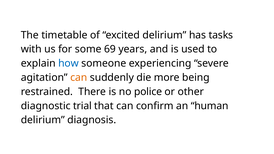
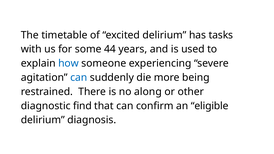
69: 69 -> 44 (110, 49)
can colour: orange -> blue (79, 78)
police: police -> along (148, 92)
trial: trial -> find (82, 106)
human: human -> eligible (210, 106)
